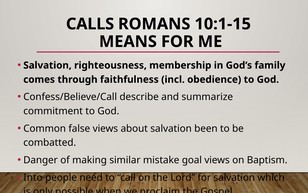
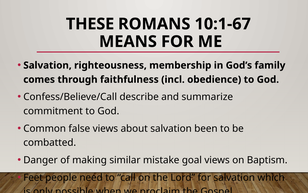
CALLS: CALLS -> THESE (90, 24)
10:1-15: 10:1-15 -> 10:1-67 (223, 24)
Into: Into -> Feet (33, 177)
